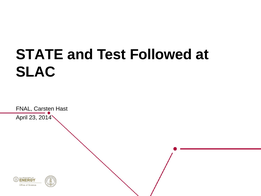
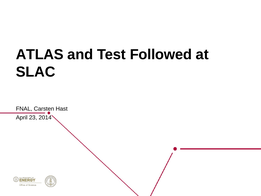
STATE: STATE -> ATLAS (40, 54)
